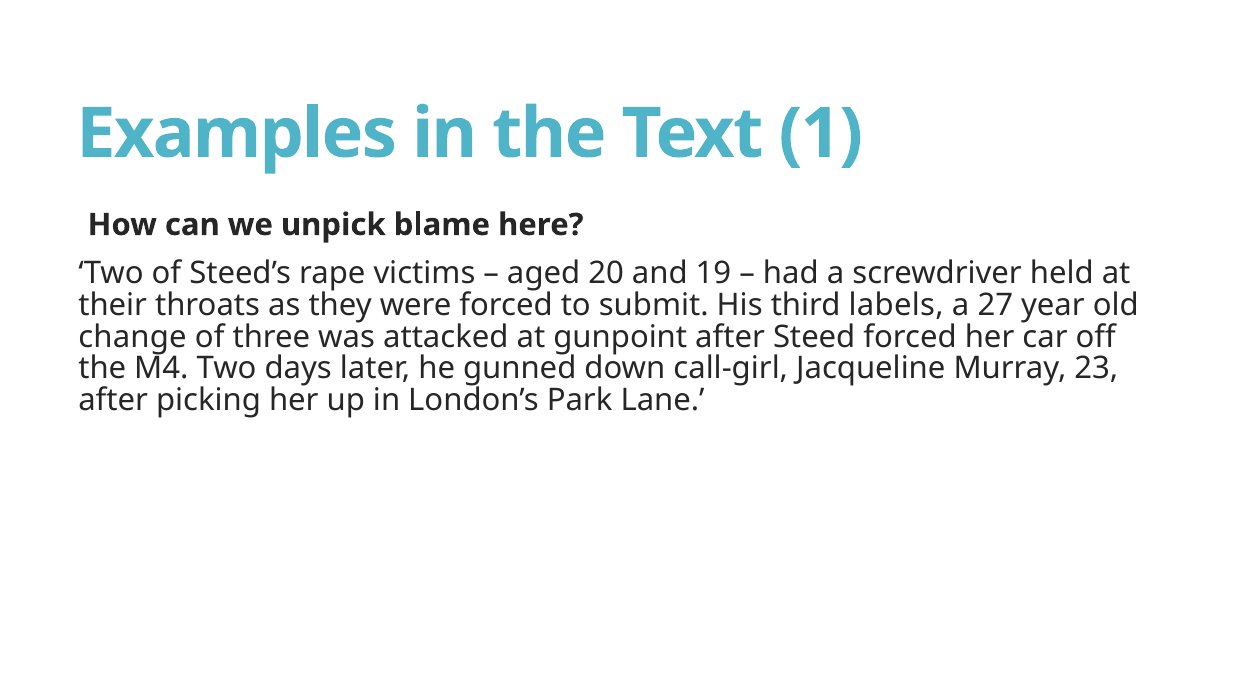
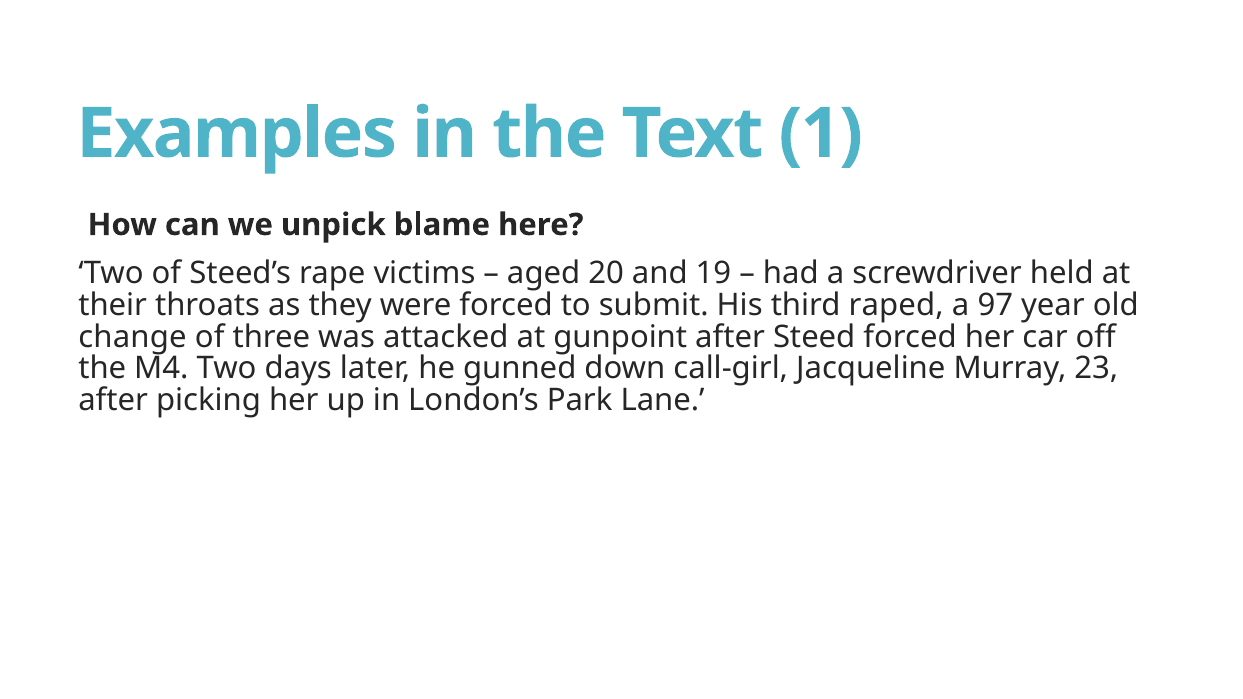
labels: labels -> raped (896, 305)
27: 27 -> 97 (995, 305)
